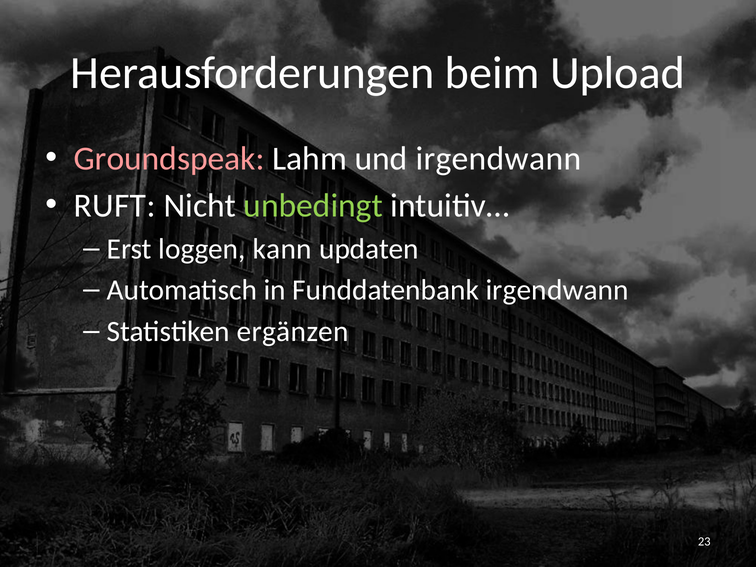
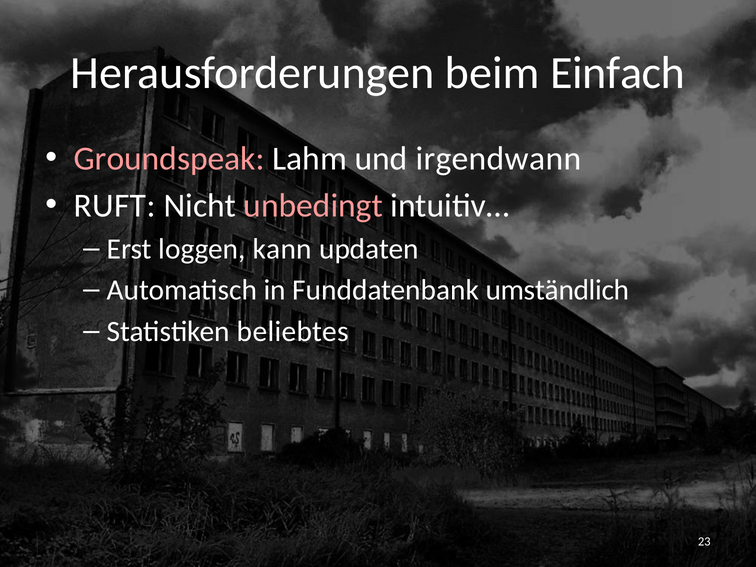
Upload: Upload -> Einfach (618, 73)
unbedingt colour: light green -> pink (313, 206)
Funddatenbank irgendwann: irgendwann -> umständlich (557, 290)
ergänzen: ergänzen -> beliebtes (293, 331)
